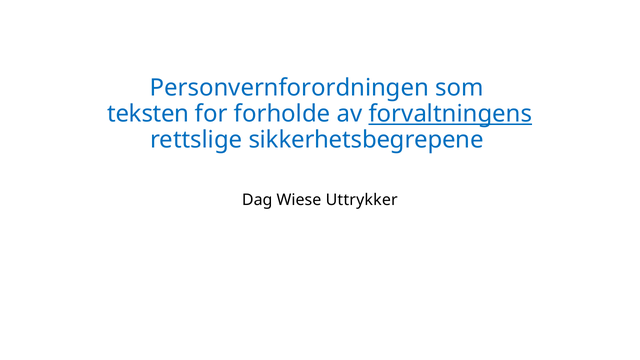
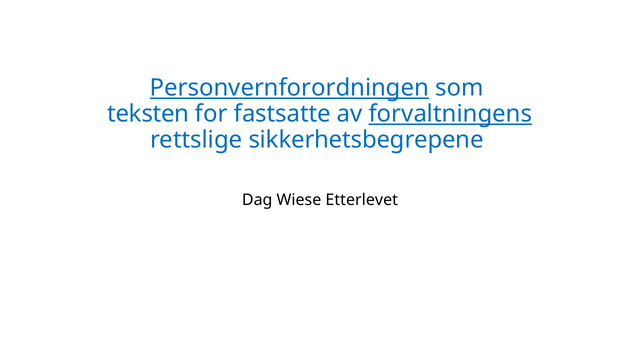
Personvernforordningen underline: none -> present (289, 88)
forholde: forholde -> fastsatte (282, 114)
Uttrykker: Uttrykker -> Etterlevet (362, 200)
